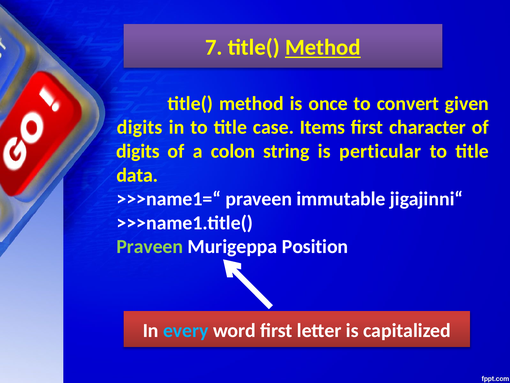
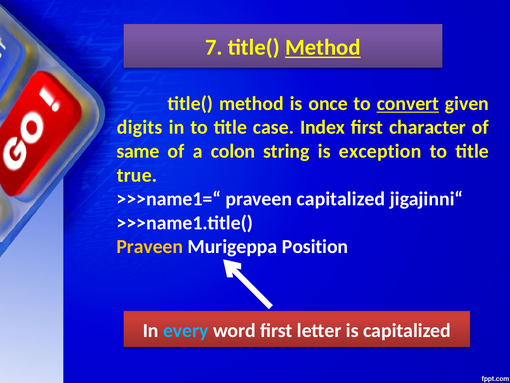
convert underline: none -> present (408, 103)
Items: Items -> Index (323, 127)
digits: digits -> same (138, 151)
perticular: perticular -> exception (380, 151)
data: data -> true (137, 175)
praveen immutable: immutable -> capitalized (341, 199)
Praveen colour: light green -> yellow (150, 246)
